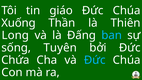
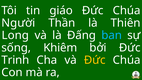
Xuống: Xuống -> Người (18, 23)
Tuyên: Tuyên -> Khiêm (60, 48)
Chứa: Chứa -> Trinh (15, 60)
Đức colour: light blue -> yellow (95, 60)
